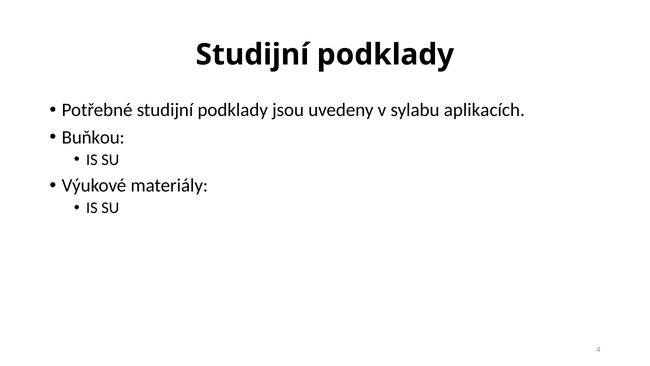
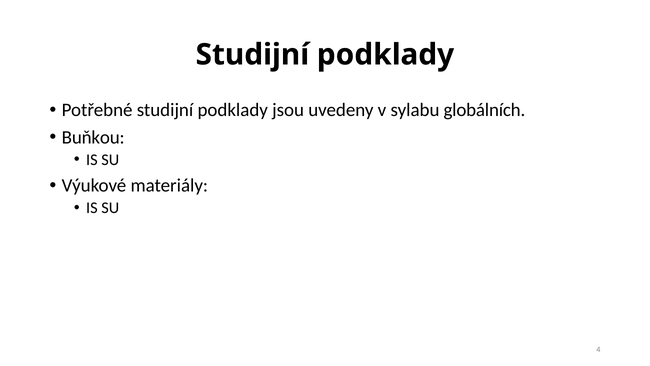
aplikacích: aplikacích -> globálních (484, 110)
